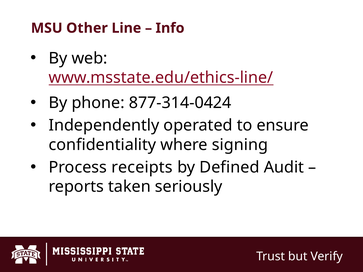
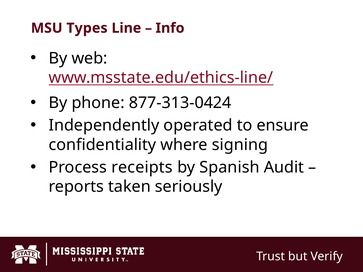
Other: Other -> Types (87, 28)
877-314-0424: 877-314-0424 -> 877-313-0424 (180, 103)
Defined: Defined -> Spanish (229, 167)
